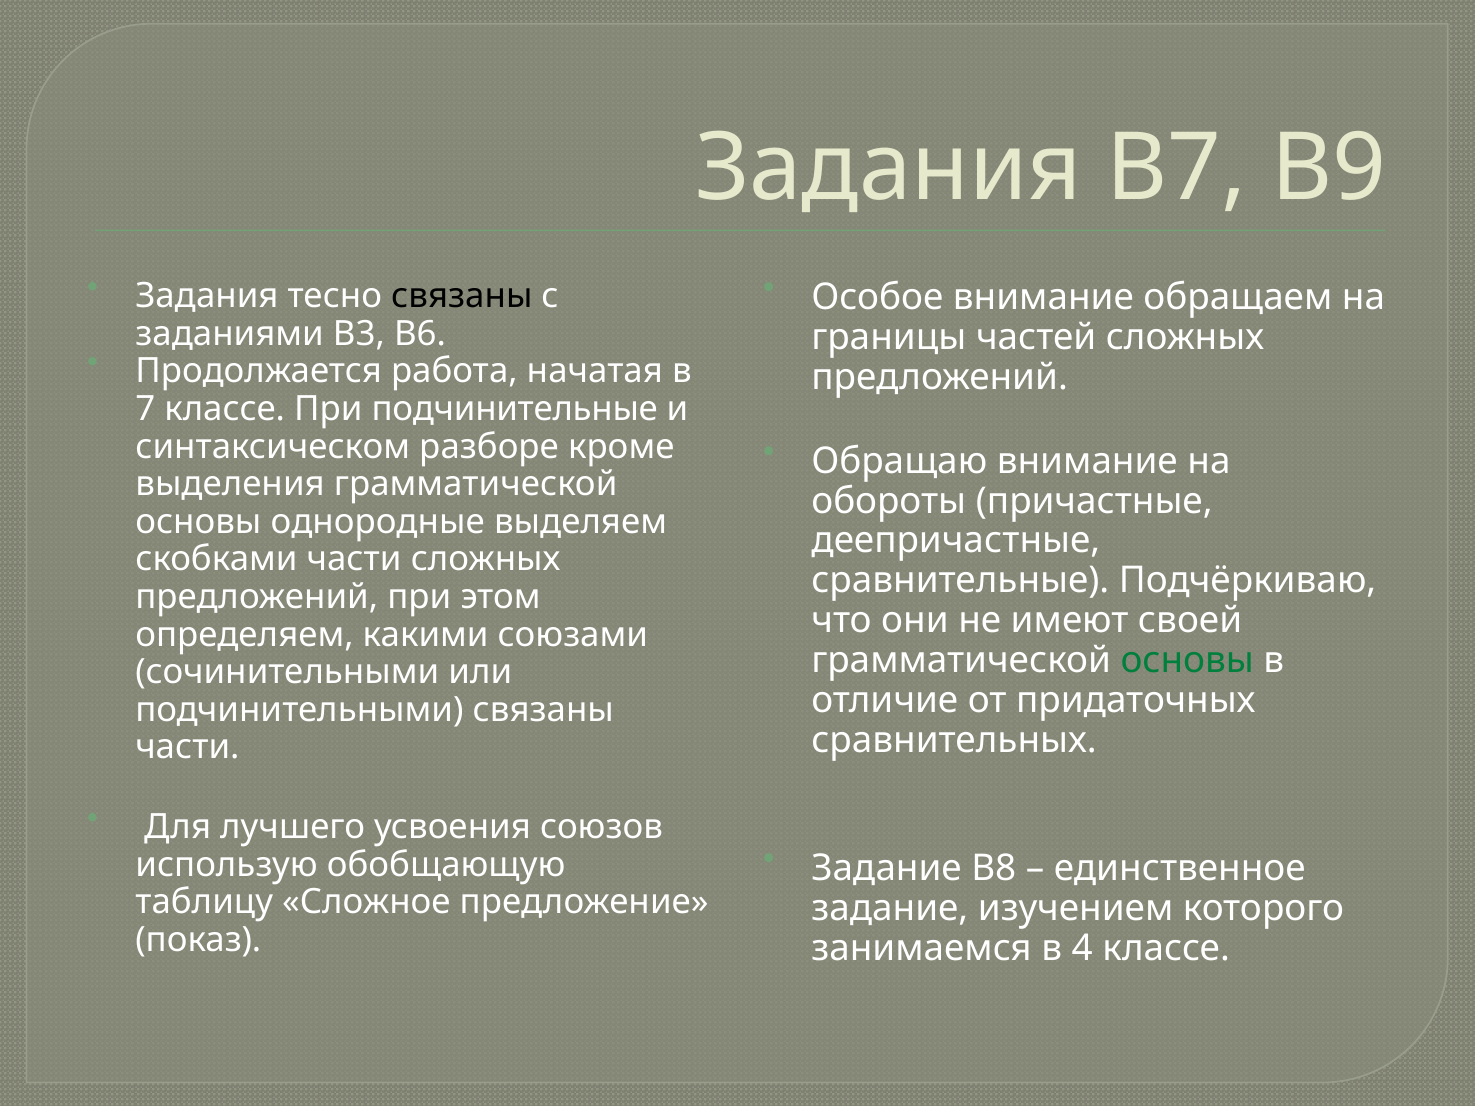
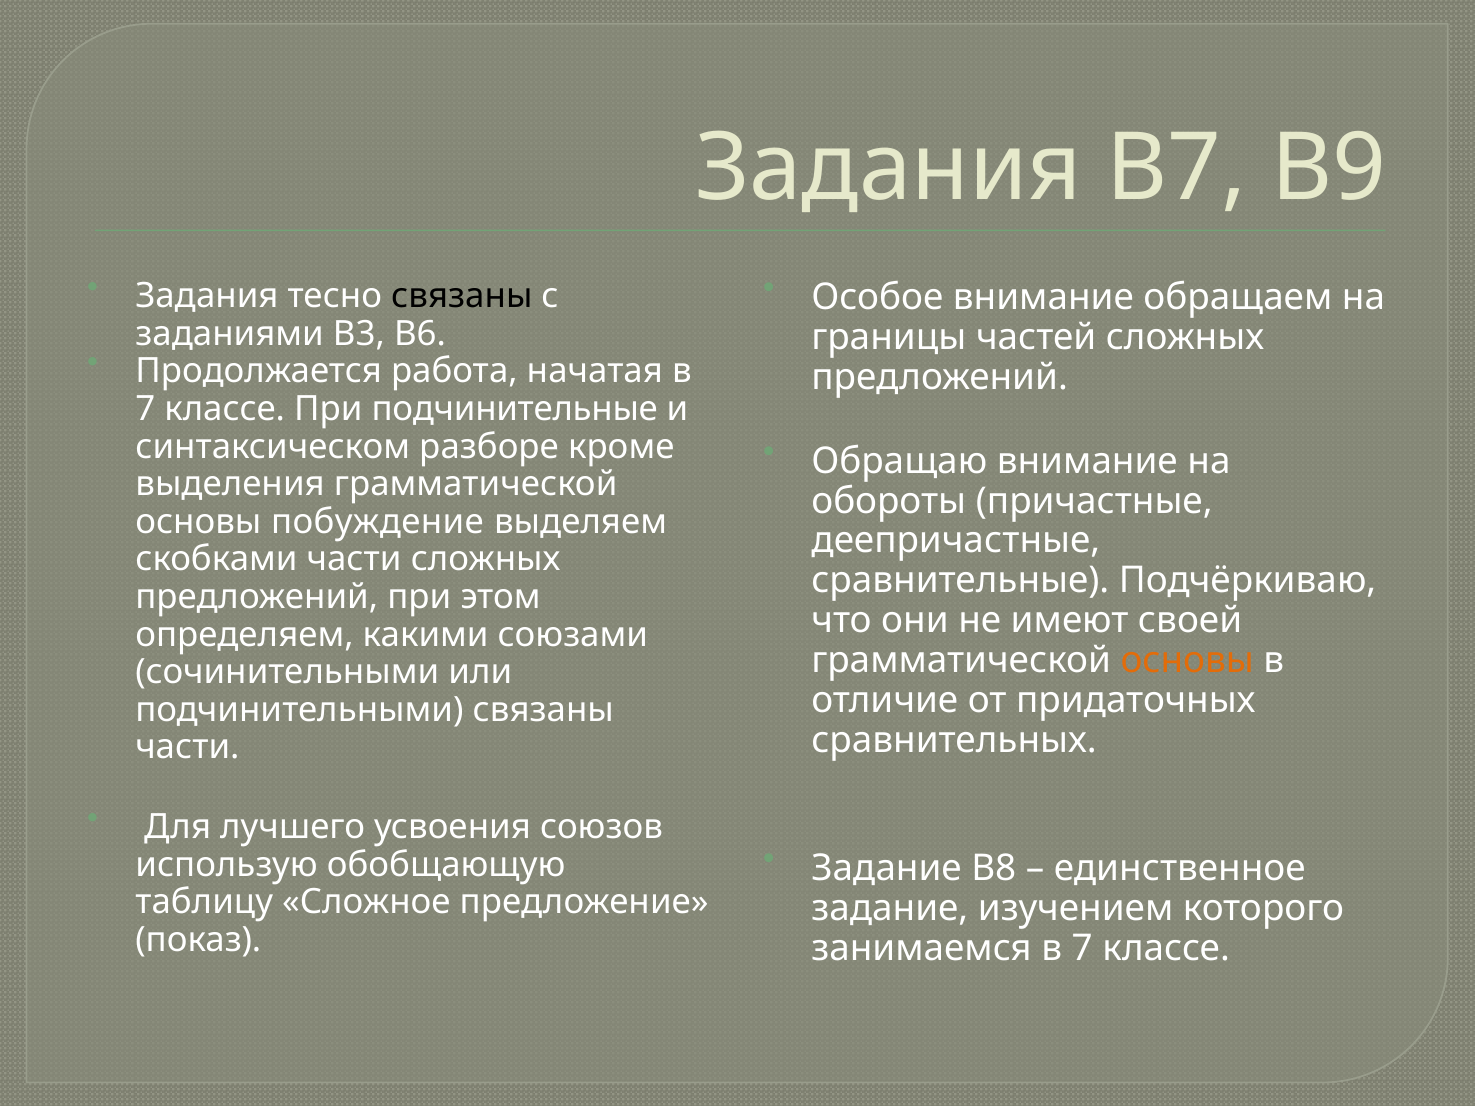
однородные: однородные -> побуждение (377, 522)
основы colour: green -> orange (1187, 660)
занимаемся в 4: 4 -> 7 (1082, 948)
